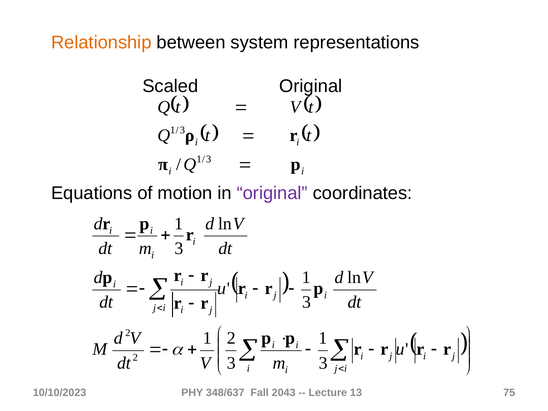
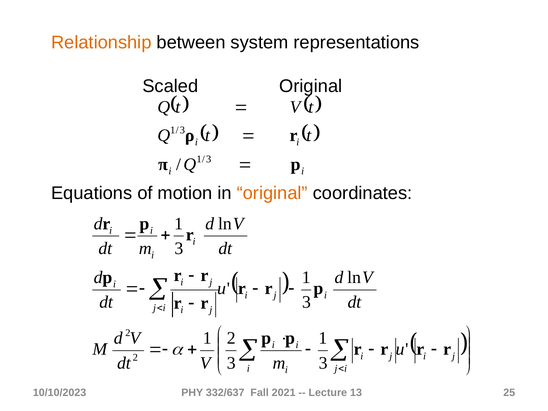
original colour: purple -> orange (272, 193)
348/637: 348/637 -> 332/637 (225, 393)
2043: 2043 -> 2021 (284, 393)
75: 75 -> 25 (509, 393)
